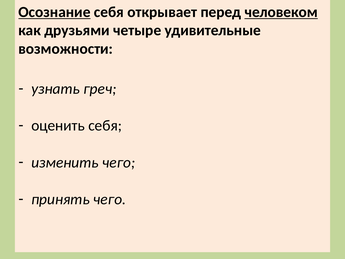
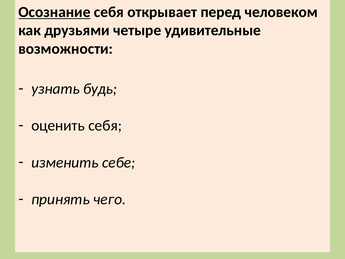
человеком underline: present -> none (281, 12)
греч: греч -> будь (100, 89)
изменить чего: чего -> себе (119, 162)
